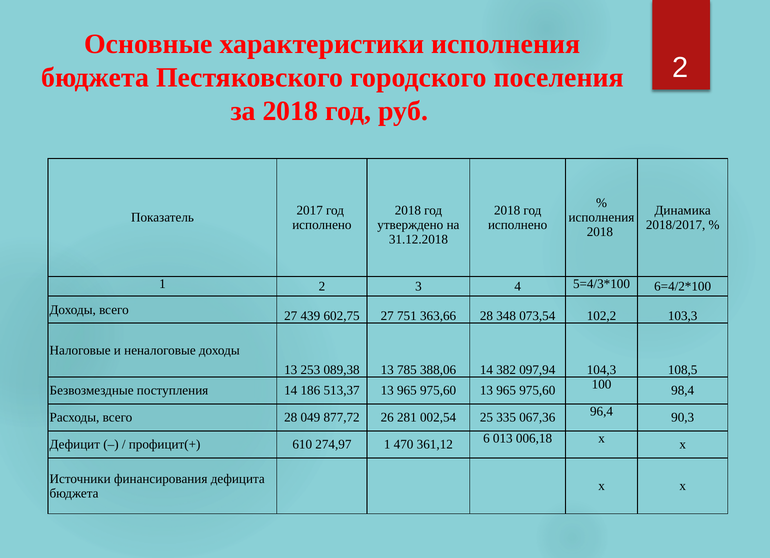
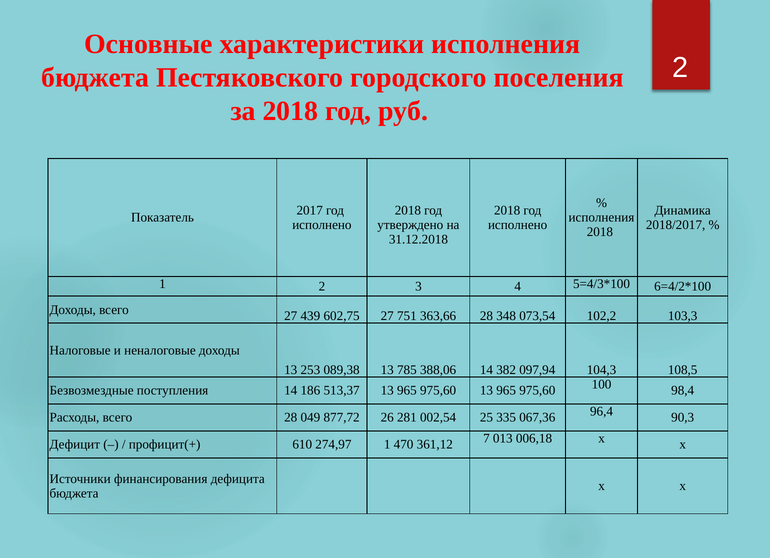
6: 6 -> 7 (486, 438)
